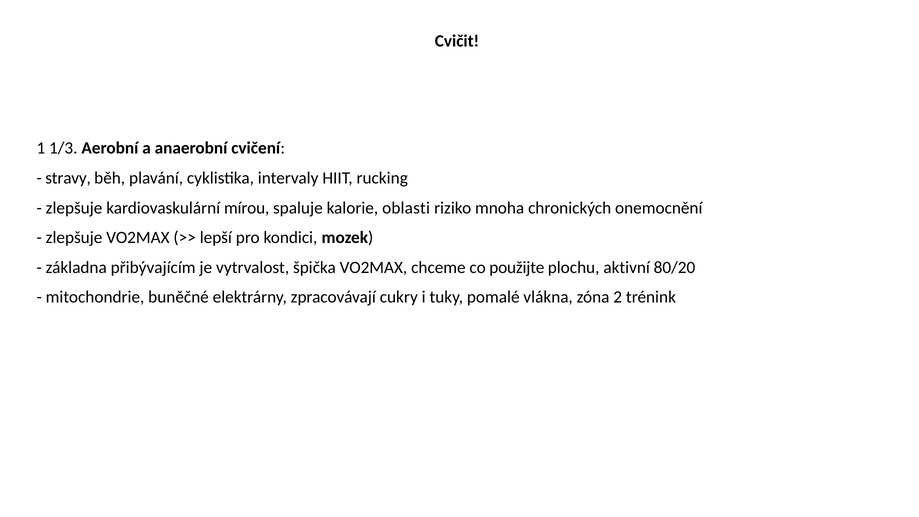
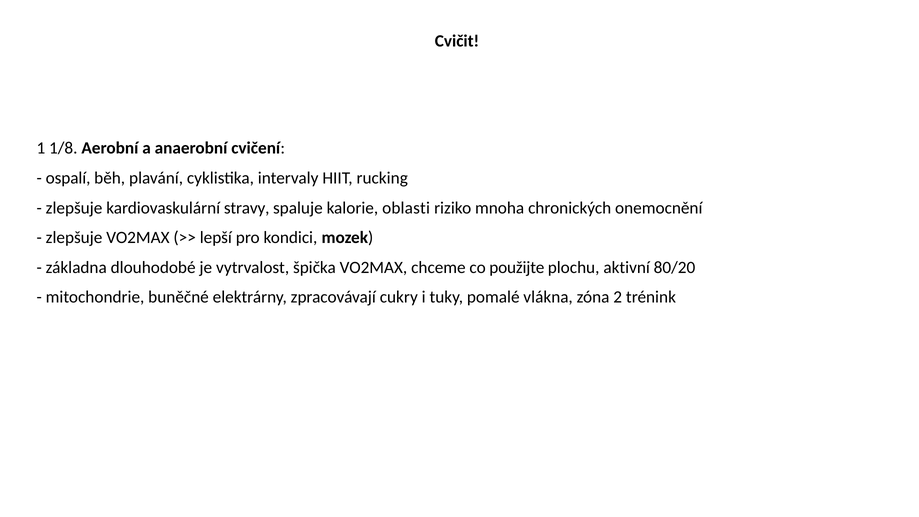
1/3: 1/3 -> 1/8 (63, 148)
stravy: stravy -> ospalí (68, 178)
mírou: mírou -> stravy (247, 208)
přibývajícím: přibývajícím -> dlouhodobé (153, 267)
